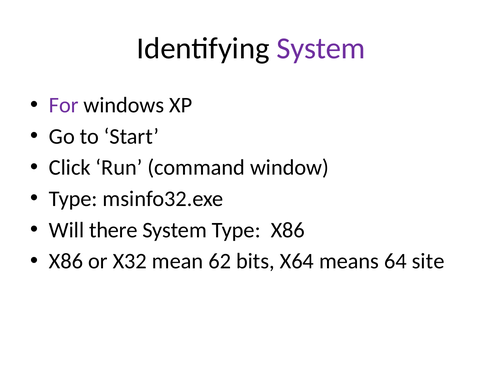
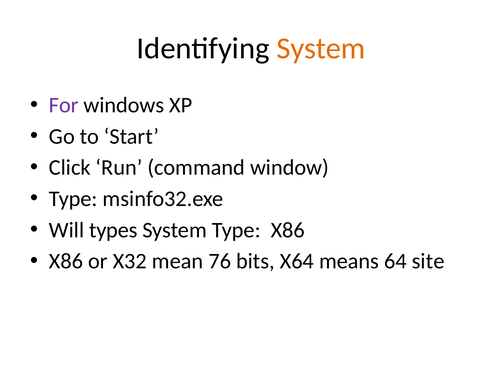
System colour: purple -> orange (321, 49)
there: there -> types (113, 230)
62: 62 -> 76 (220, 262)
